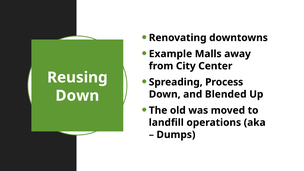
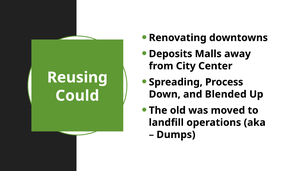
Example: Example -> Deposits (171, 54)
Down: Down -> Could (77, 96)
